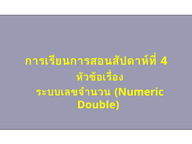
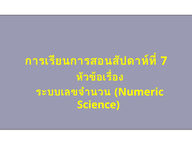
4: 4 -> 7 (164, 61)
Double: Double -> Science (98, 105)
